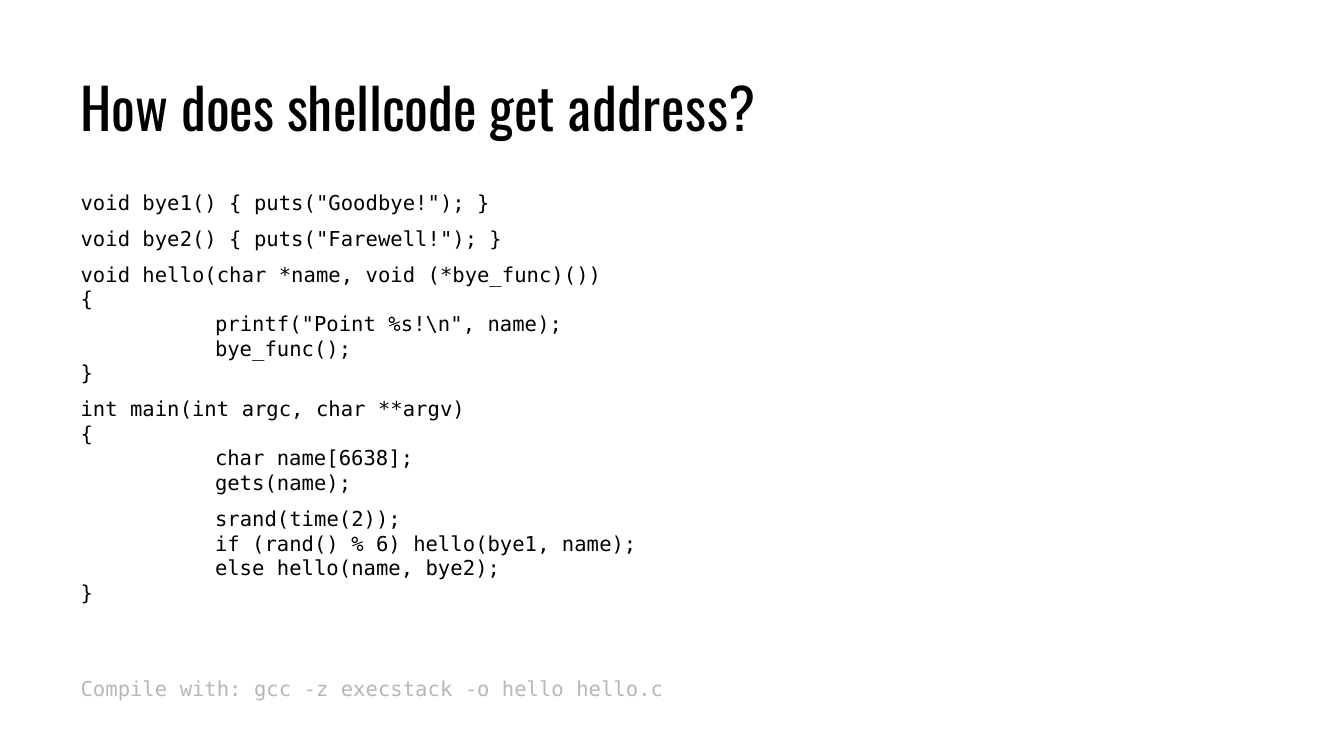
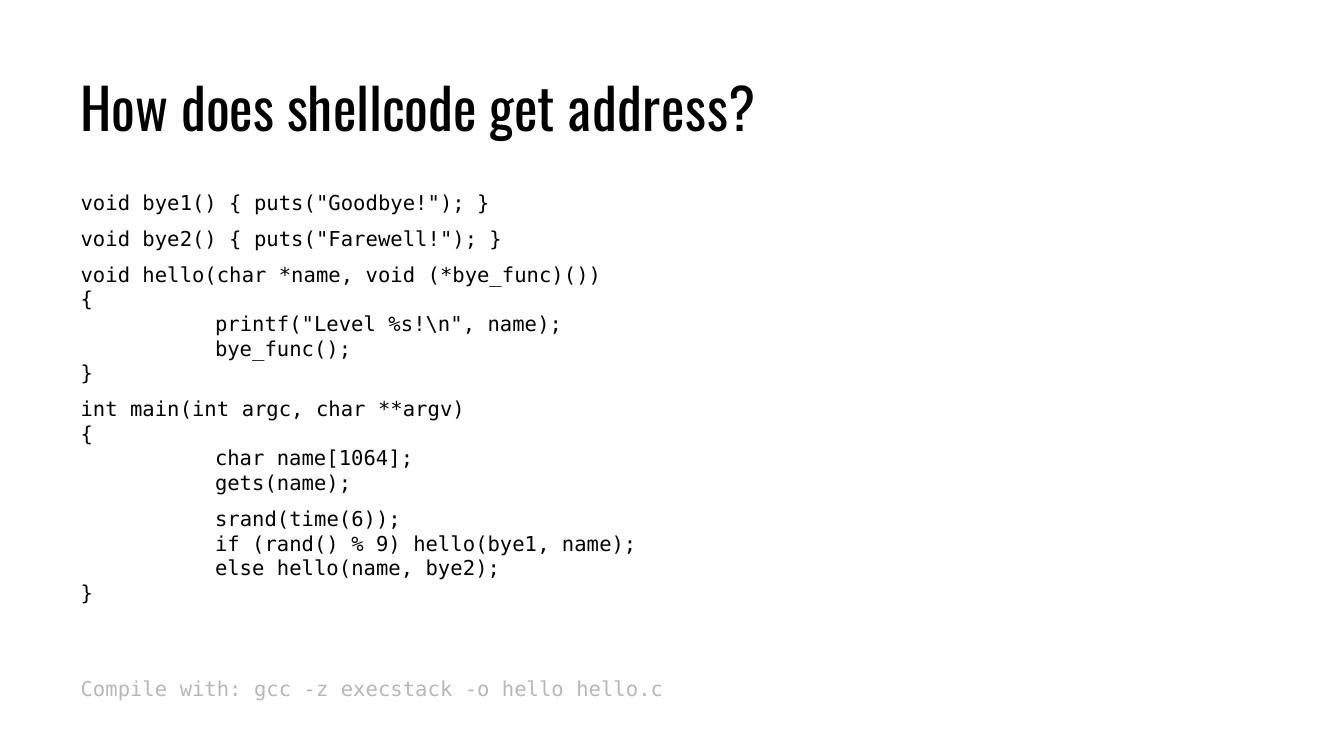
printf("Point: printf("Point -> printf("Level (296, 325)
name[6638: name[6638 -> name[1064 (345, 459)
srand(time(2: srand(time(2 -> srand(time(6 (308, 520)
6: 6 -> 9 (389, 544)
